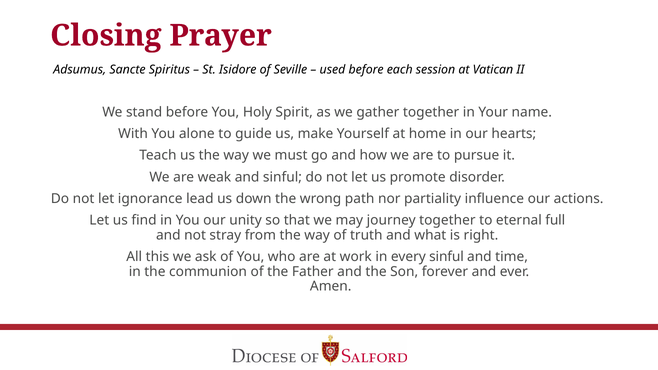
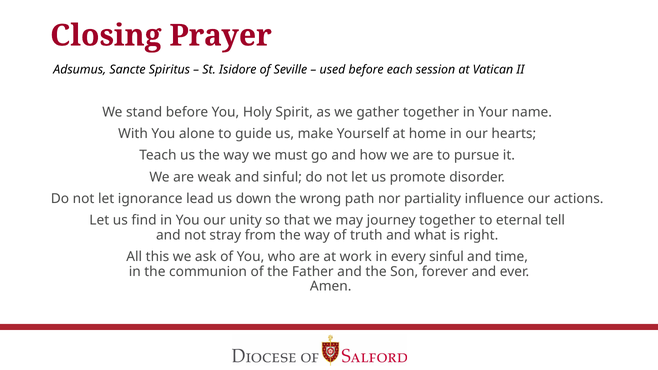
full: full -> tell (555, 220)
